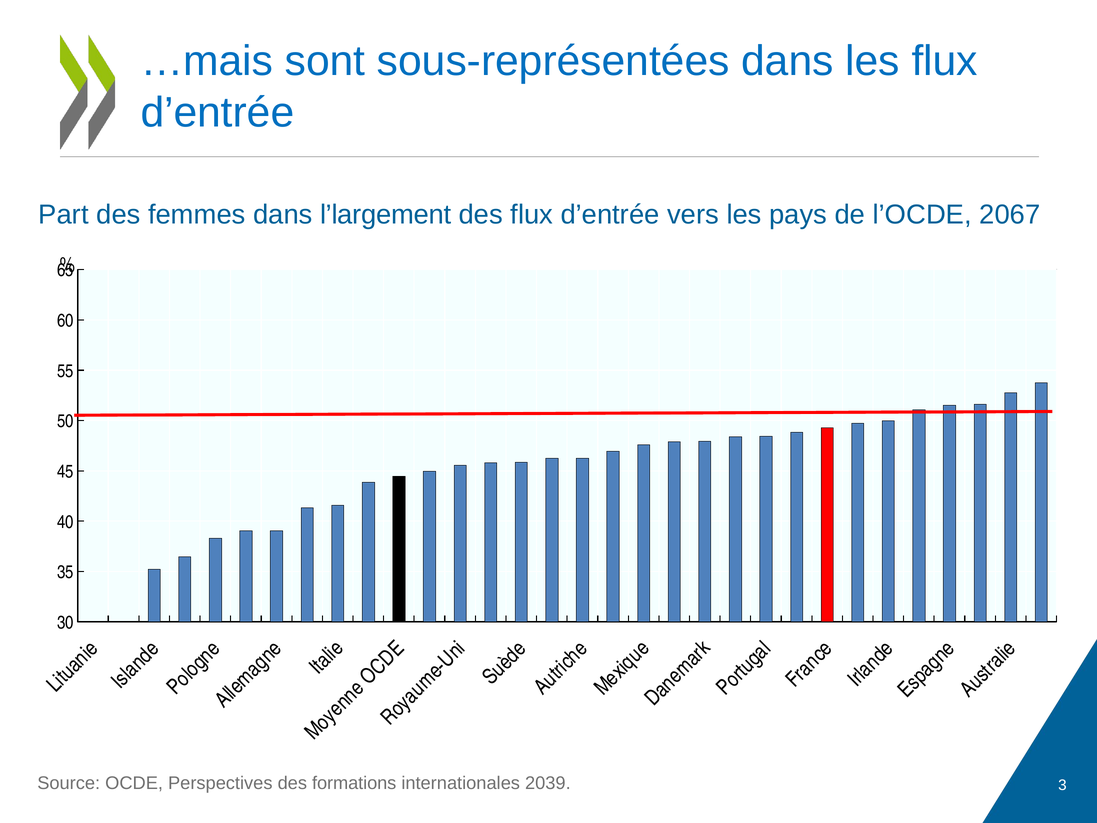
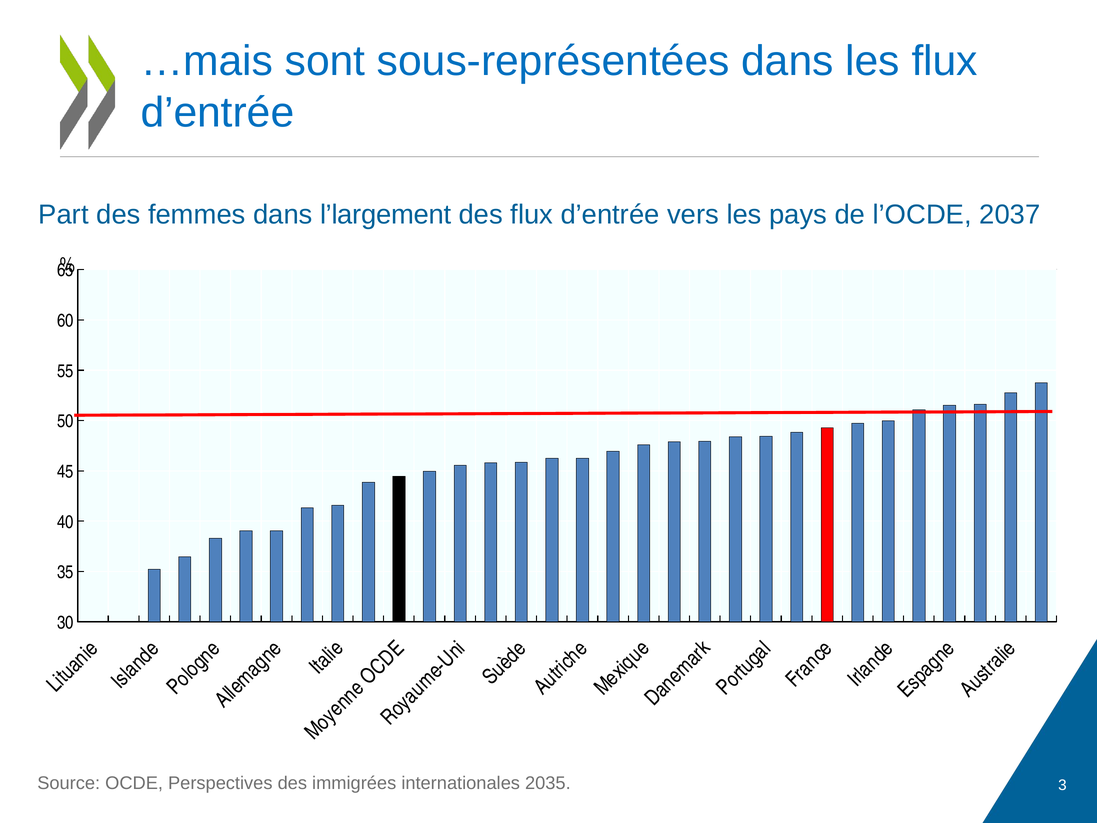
2067: 2067 -> 2037 (1010, 215)
formations: formations -> immigrées (354, 783)
2039: 2039 -> 2035 (548, 783)
